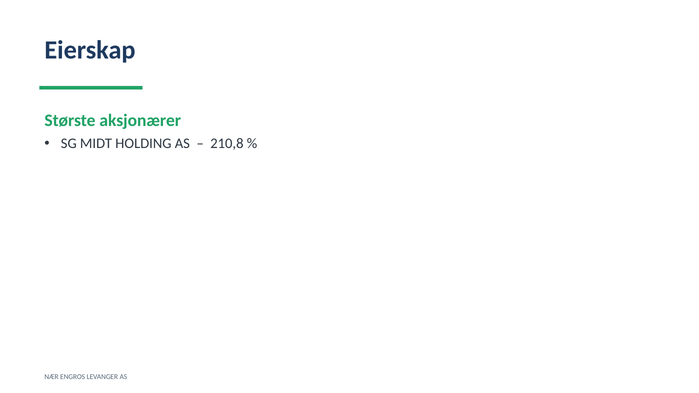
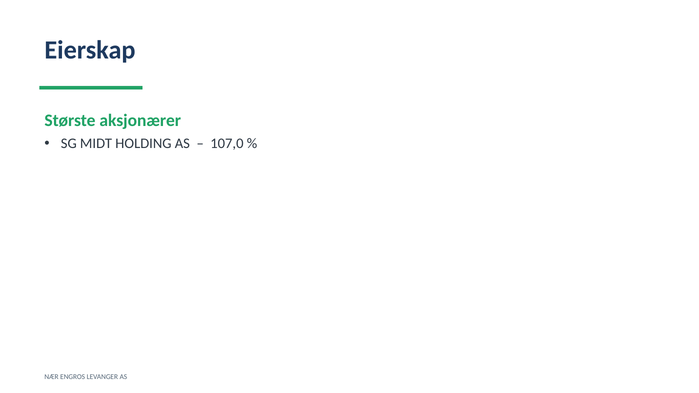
210,8: 210,8 -> 107,0 (227, 144)
